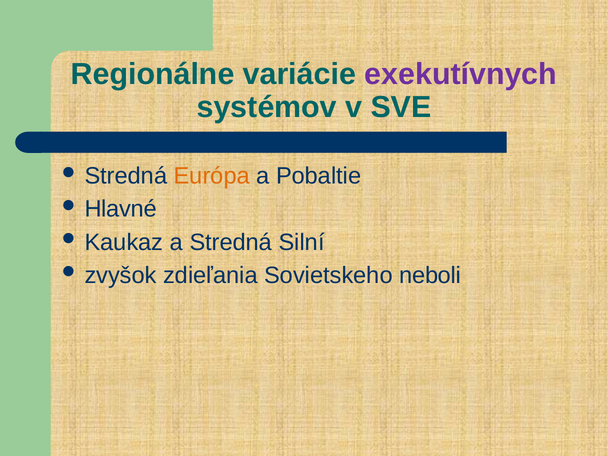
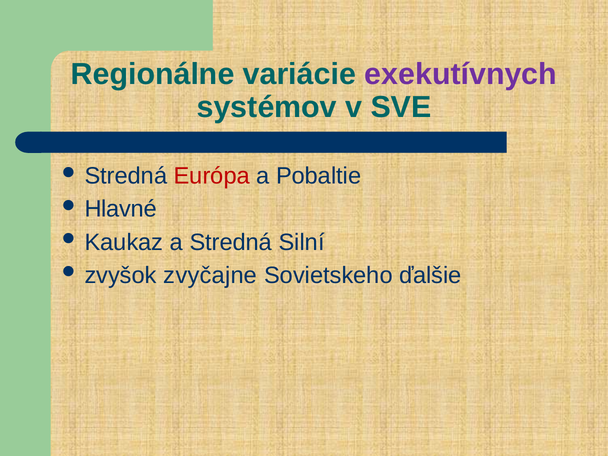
Európa colour: orange -> red (212, 176)
zdieľania: zdieľania -> zvyčajne (210, 275)
neboli: neboli -> ďalšie (430, 275)
